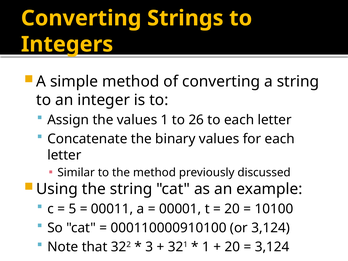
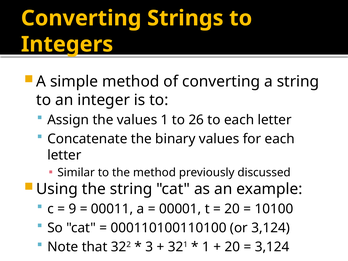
5: 5 -> 9 (72, 209)
000110000910100: 000110000910100 -> 000110100110100 (169, 228)
